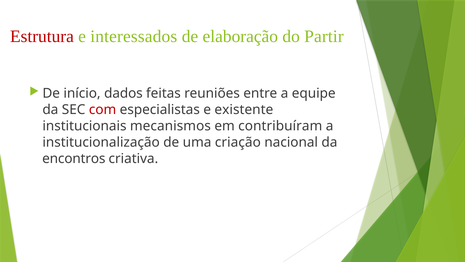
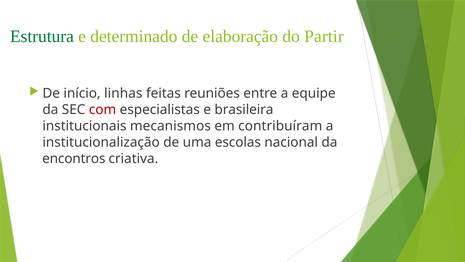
Estrutura colour: red -> green (42, 36)
interessados: interessados -> determinado (134, 36)
dados: dados -> linhas (123, 93)
existente: existente -> brasileira (244, 110)
criação: criação -> escolas (238, 142)
